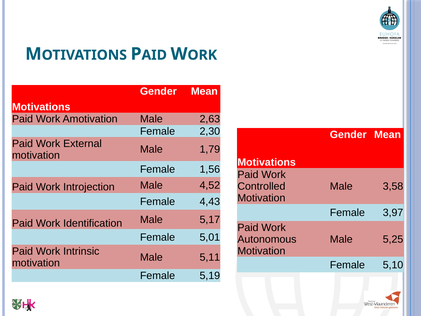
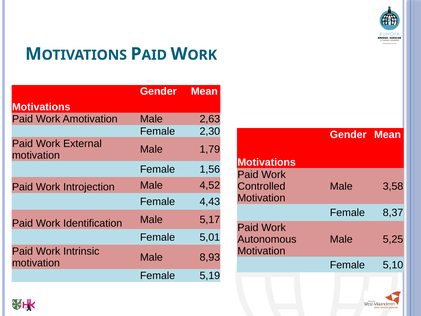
3,97: 3,97 -> 8,37 (393, 213)
5,11: 5,11 -> 8,93 (210, 257)
